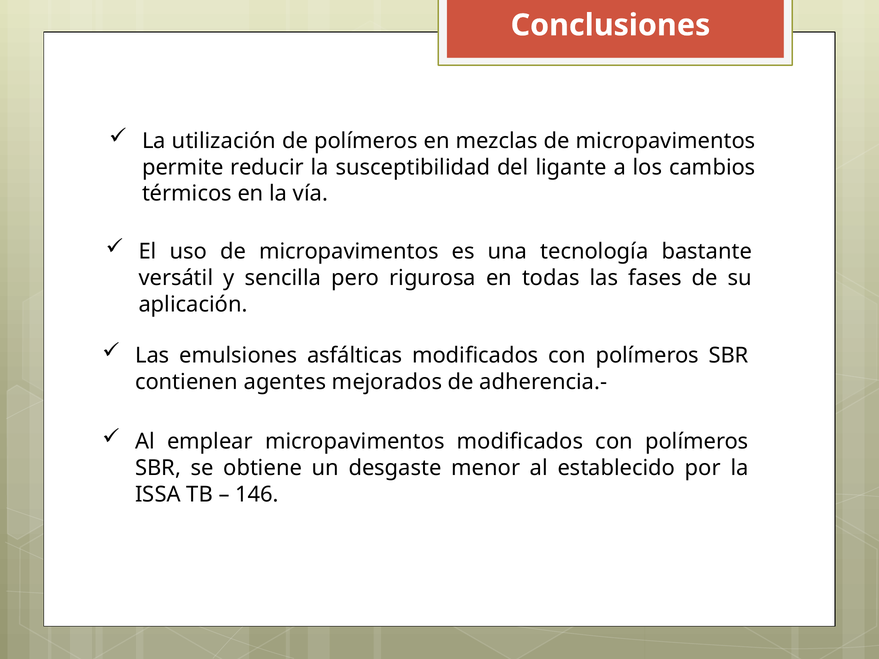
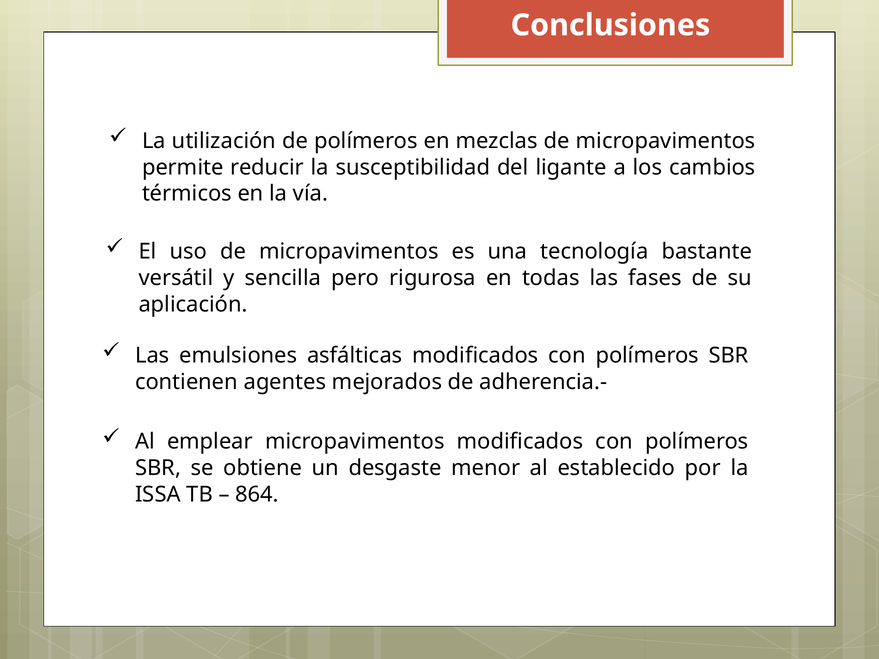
146: 146 -> 864 (257, 495)
